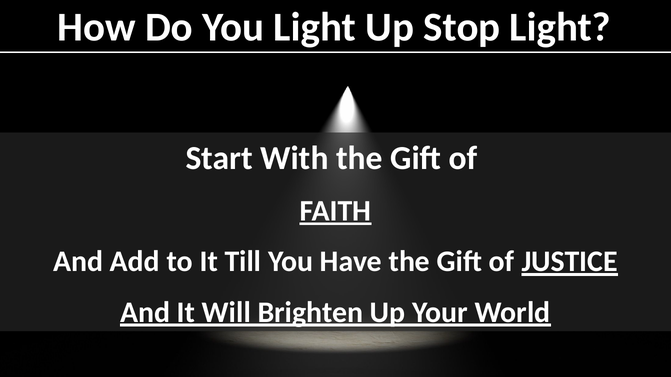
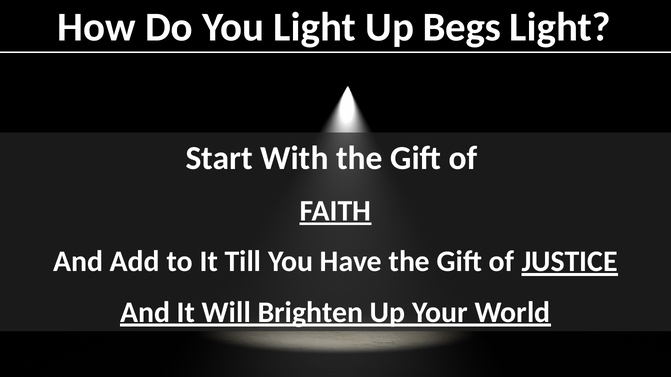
Stop: Stop -> Begs (462, 27)
